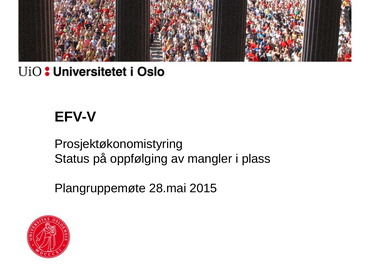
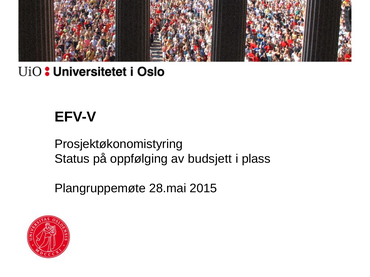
mangler: mangler -> budsjett (210, 159)
